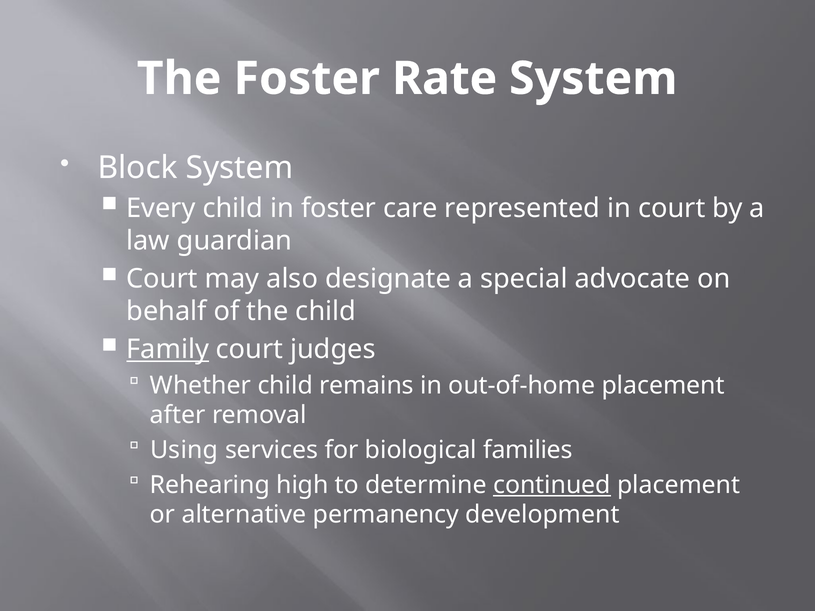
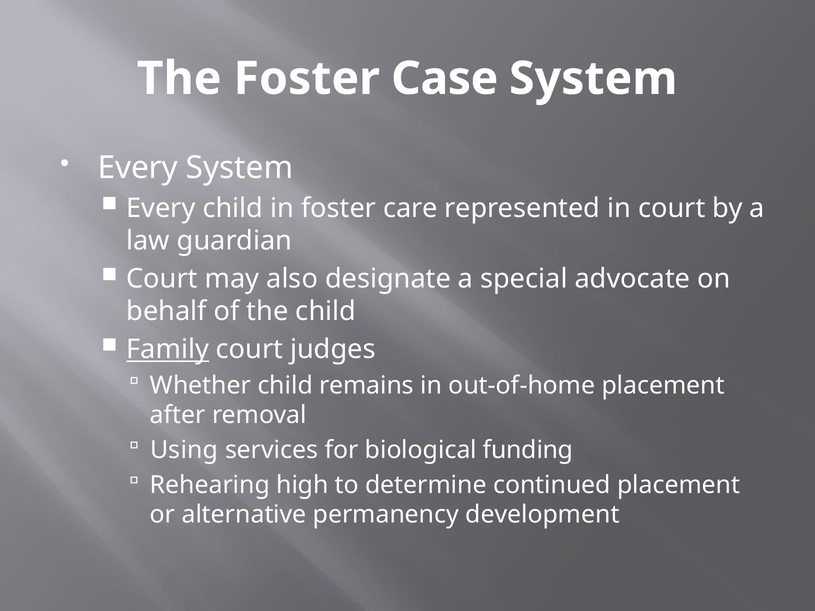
Rate: Rate -> Case (445, 79)
Block: Block -> Every (138, 168)
families: families -> funding (528, 450)
continued underline: present -> none (552, 485)
